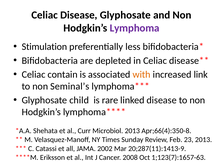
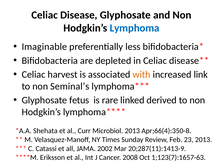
Lymphoma colour: purple -> blue (135, 28)
Stimulation: Stimulation -> Imaginable (44, 47)
contain: contain -> harvest (63, 75)
child: child -> fetus (79, 100)
linked disease: disease -> derived (162, 100)
